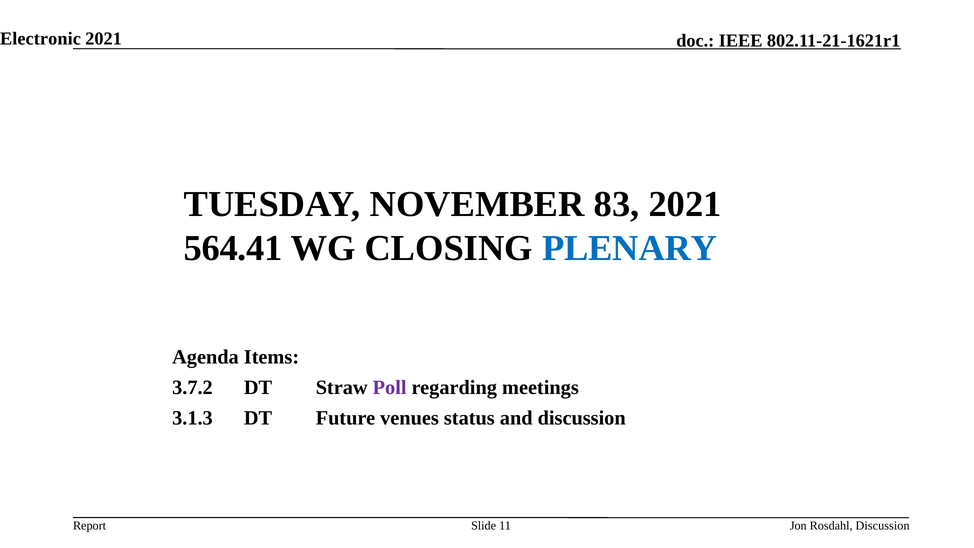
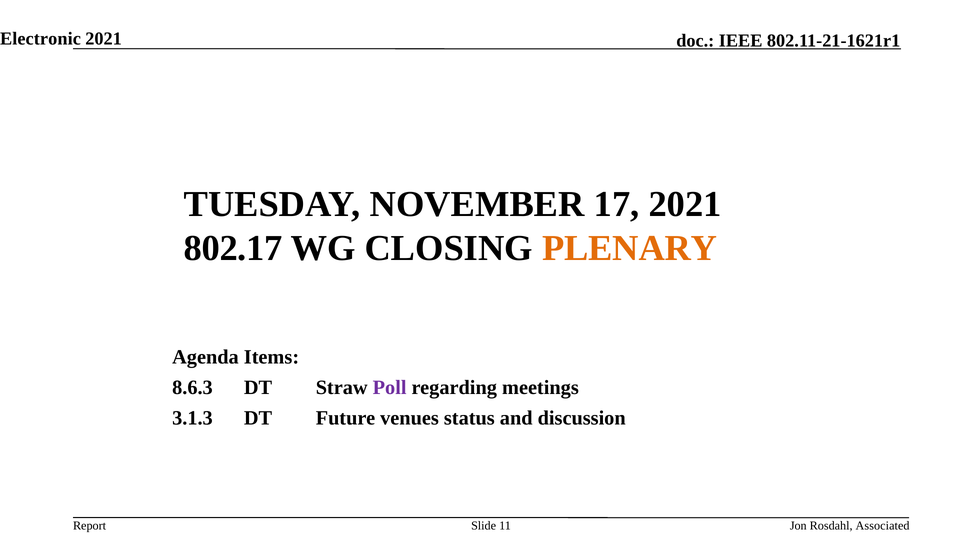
83: 83 -> 17 (617, 204)
564.41: 564.41 -> 802.17 (233, 248)
PLENARY colour: blue -> orange (630, 248)
3.7.2: 3.7.2 -> 8.6.3 (192, 387)
Rosdahl Discussion: Discussion -> Associated (883, 525)
